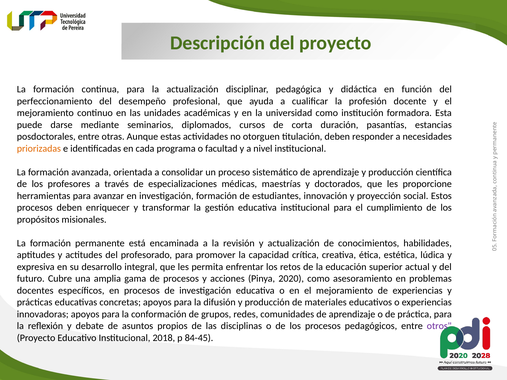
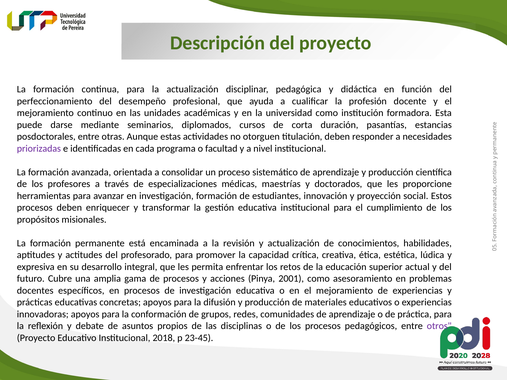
priorizadas colour: orange -> purple (39, 149)
2020: 2020 -> 2001 (291, 279)
84-45: 84-45 -> 23-45 (199, 338)
